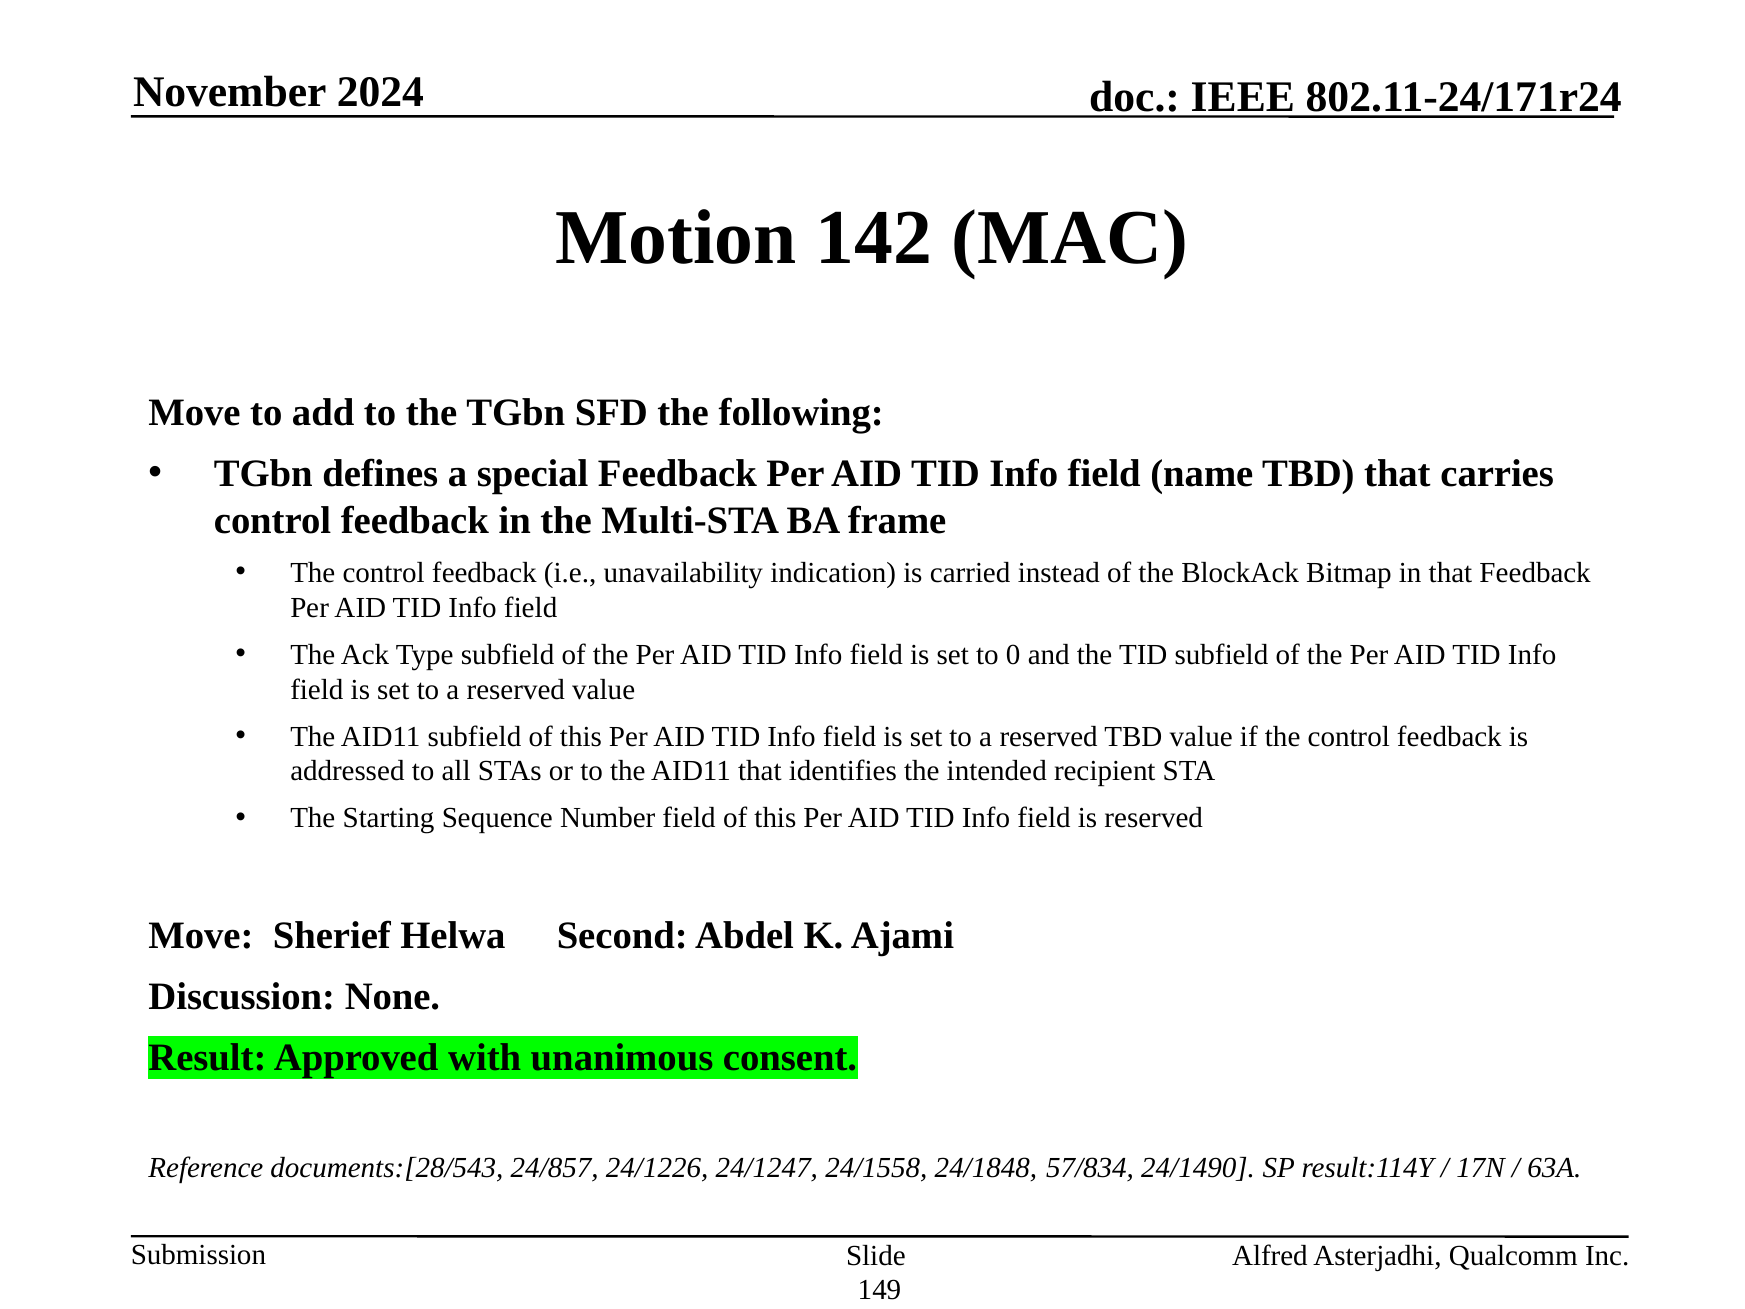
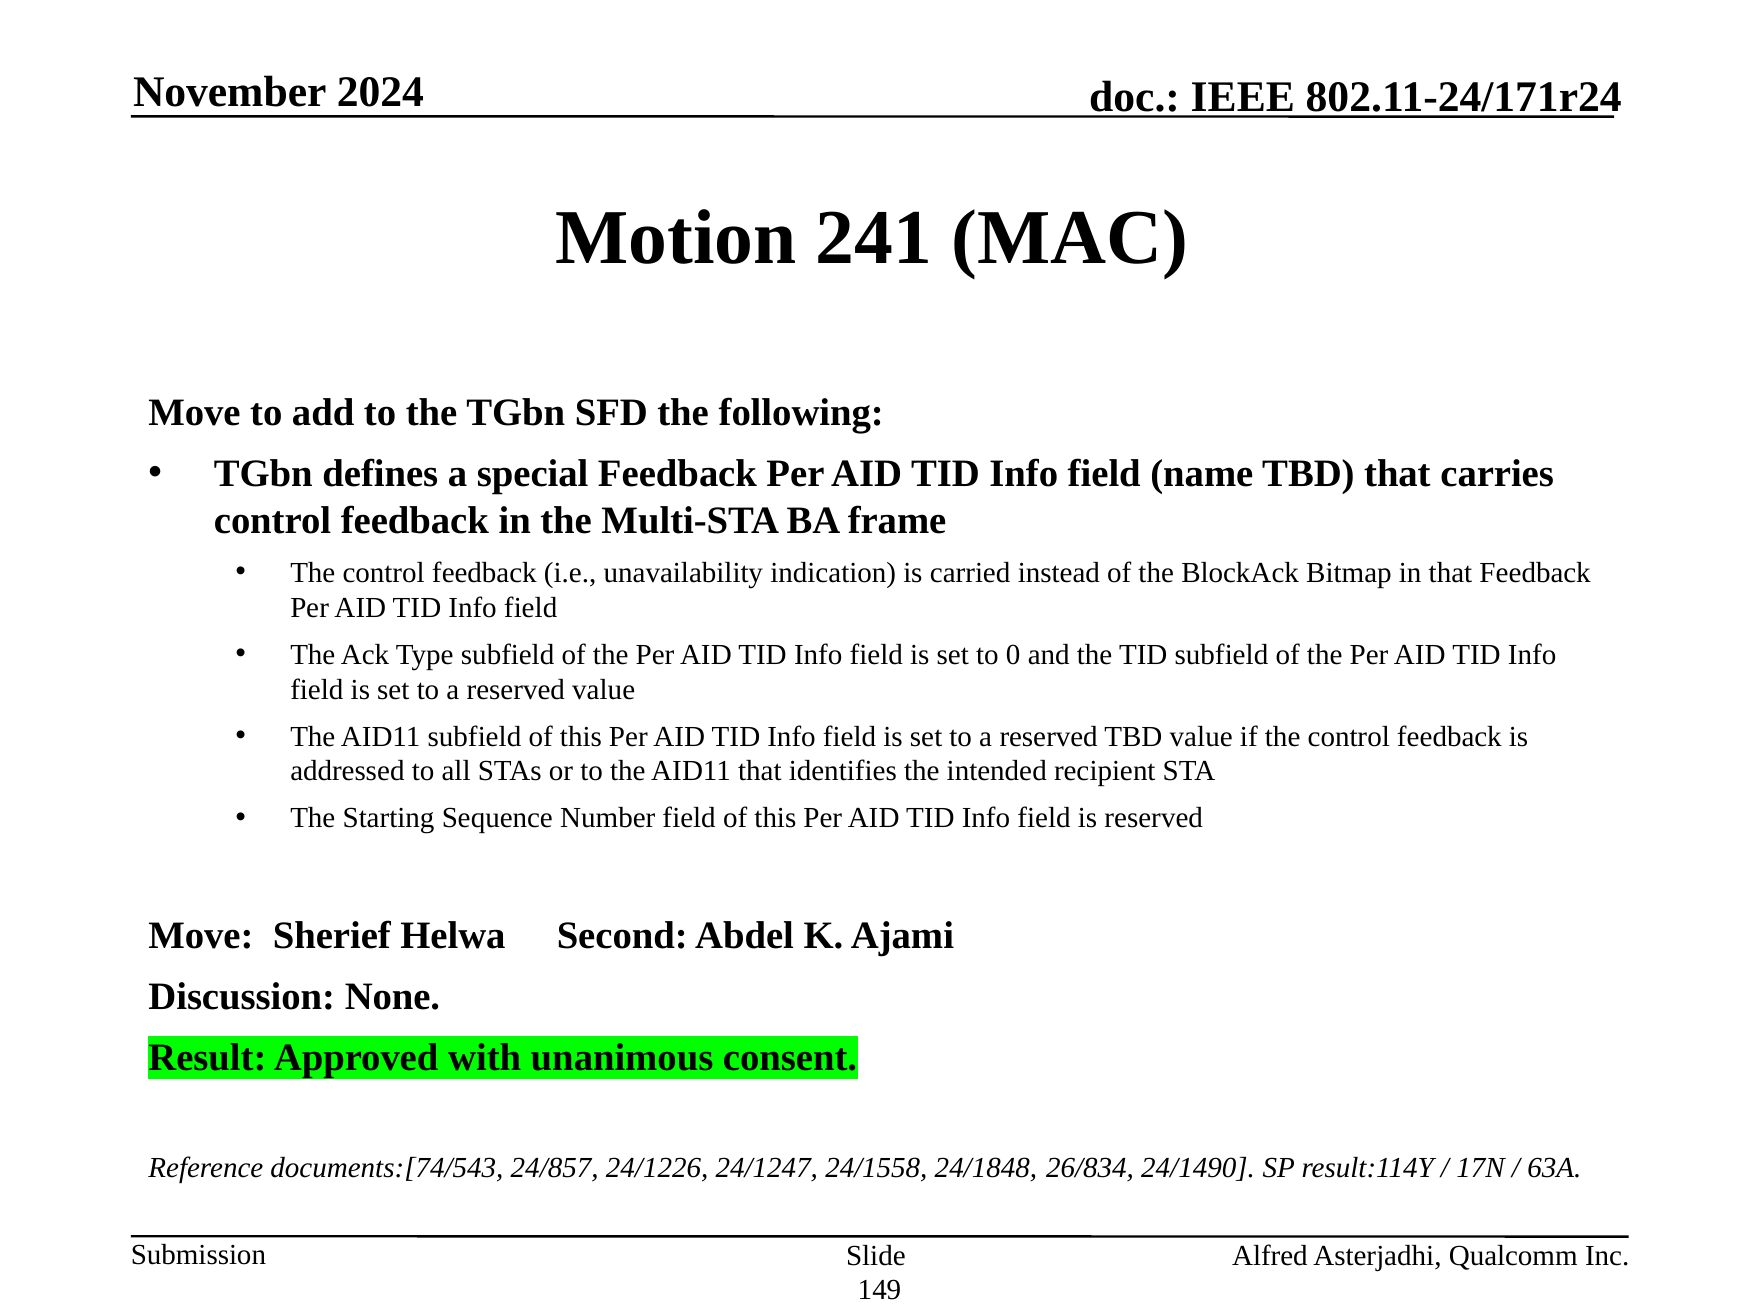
142: 142 -> 241 (874, 238)
documents:[28/543: documents:[28/543 -> documents:[74/543 (387, 1167)
57/834: 57/834 -> 26/834 (1090, 1167)
